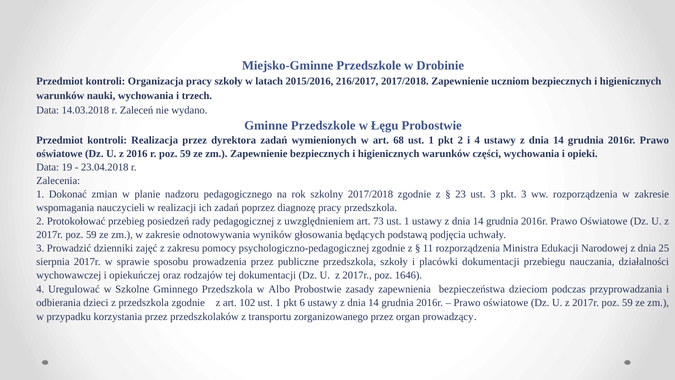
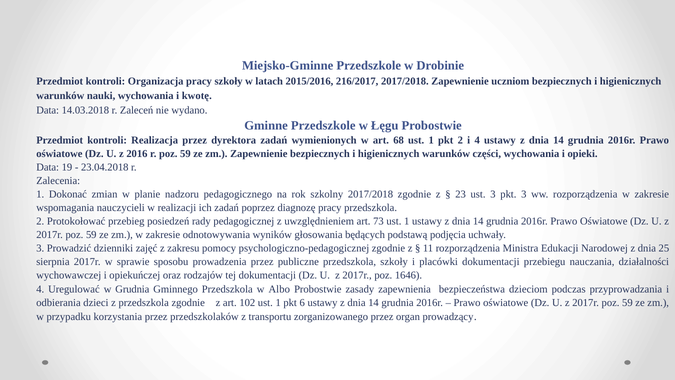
trzech: trzech -> kwotę (197, 96)
w Szkolne: Szkolne -> Grudnia (132, 289)
